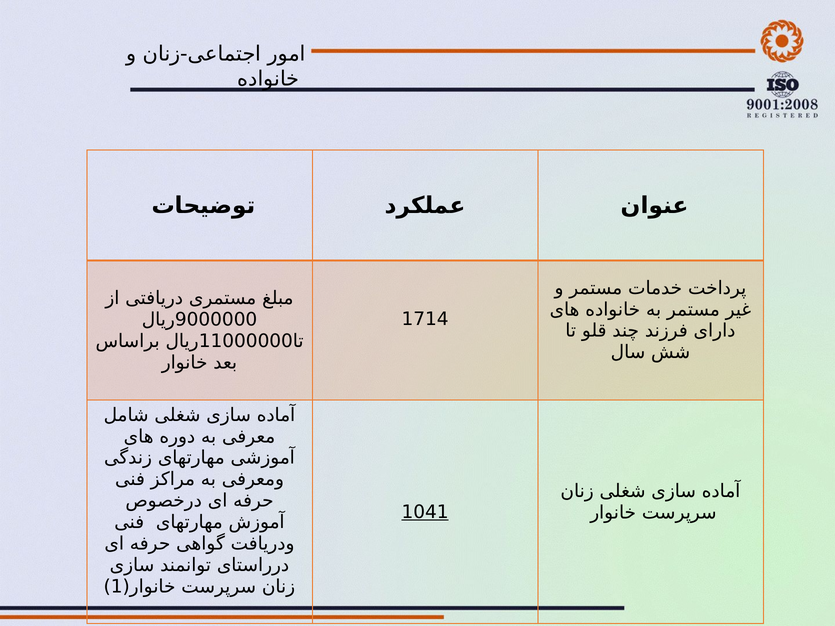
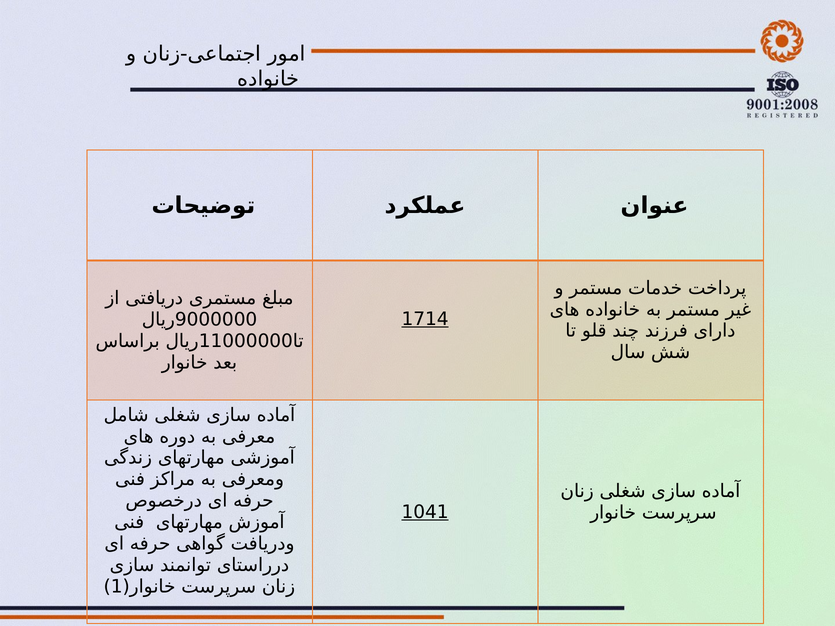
1714 underline: none -> present (425, 319)
